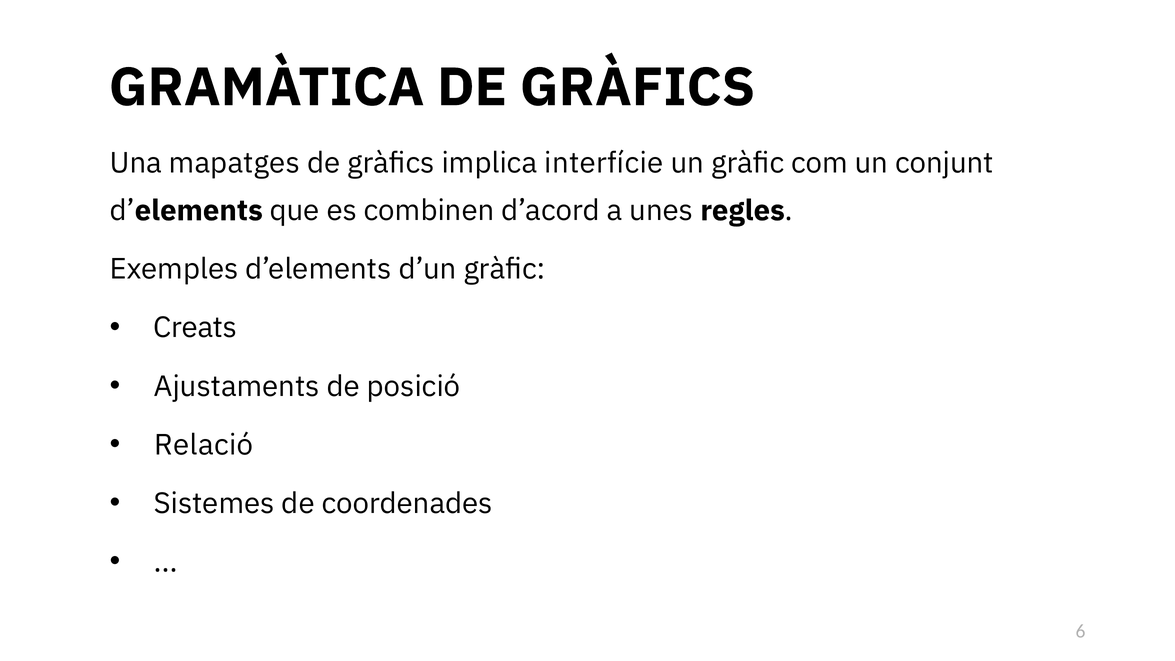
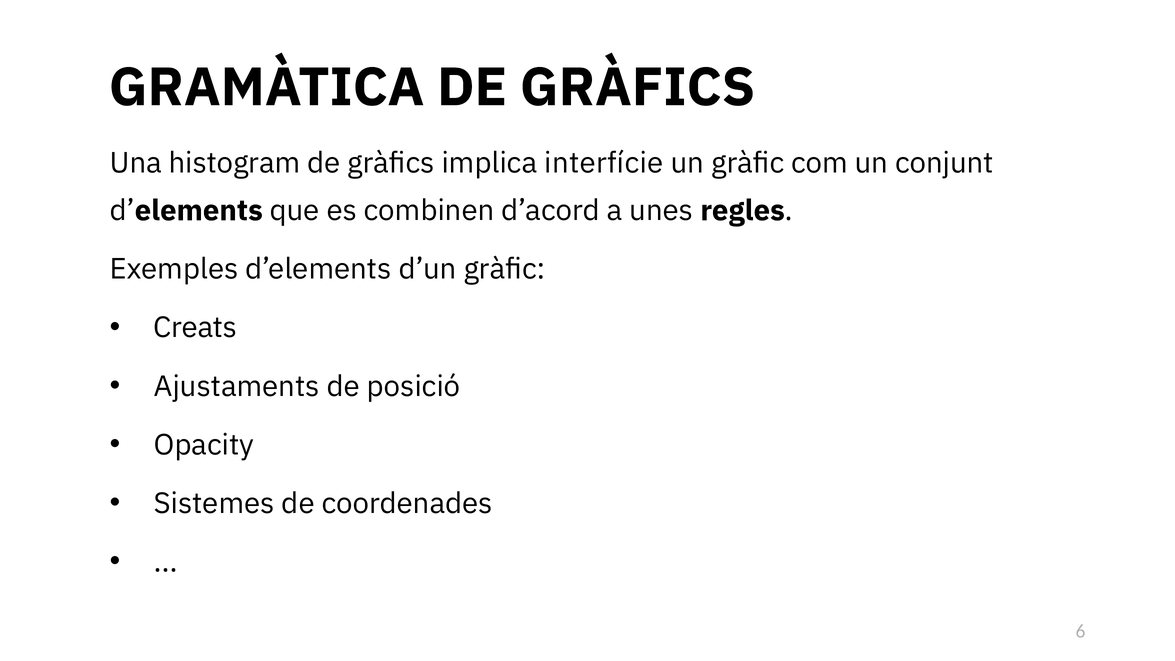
mapatges: mapatges -> histogram (235, 163)
Relació: Relació -> Opacity (204, 445)
